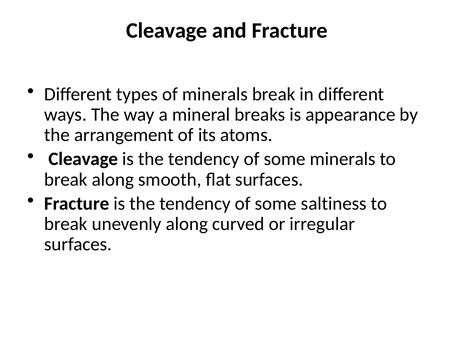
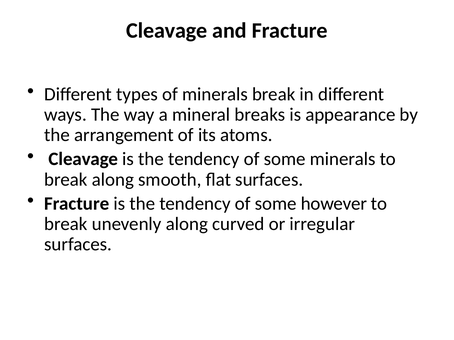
saltiness: saltiness -> however (334, 204)
